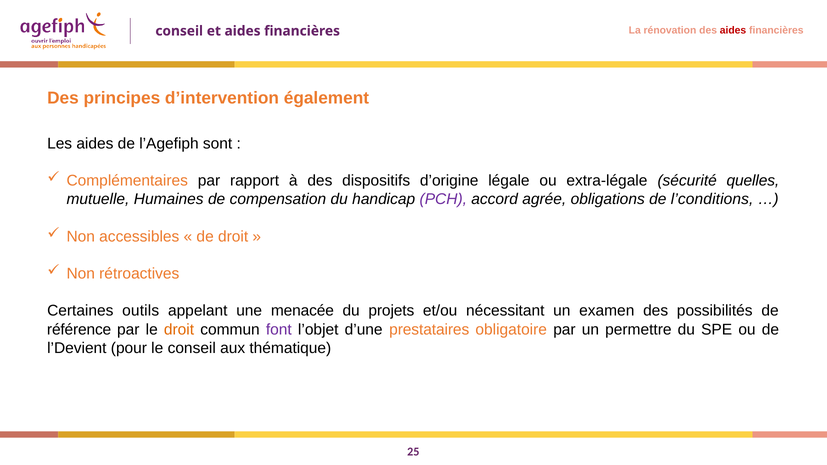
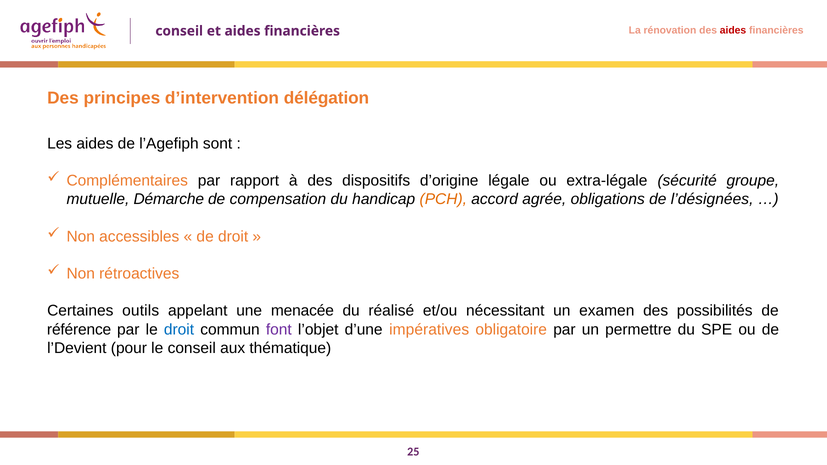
également: également -> délégation (326, 98)
quelles: quelles -> groupe (753, 181)
Humaines: Humaines -> Démarche (169, 199)
PCH colour: purple -> orange (443, 199)
l’conditions: l’conditions -> l’désignées (712, 199)
projets: projets -> réalisé (391, 311)
droit colour: orange -> blue (179, 330)
prestataires: prestataires -> impératives (429, 330)
